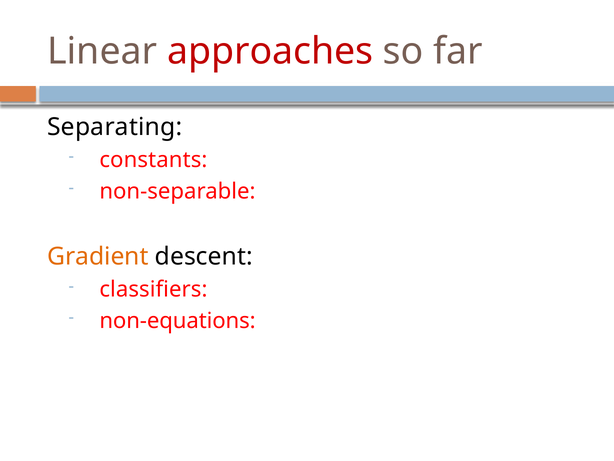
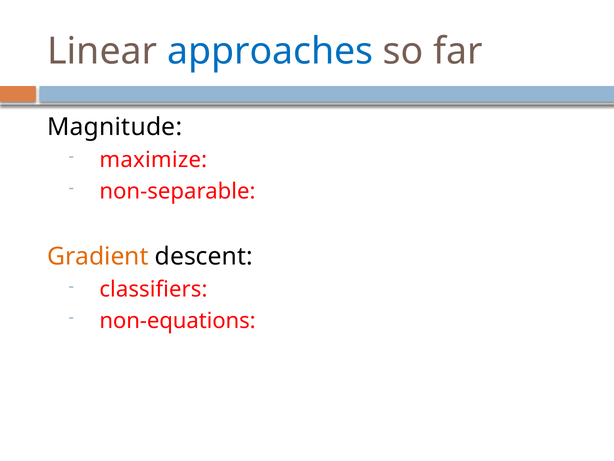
approaches colour: red -> blue (270, 51)
Separating: Separating -> Magnitude (115, 127)
constants: constants -> maximize (153, 160)
